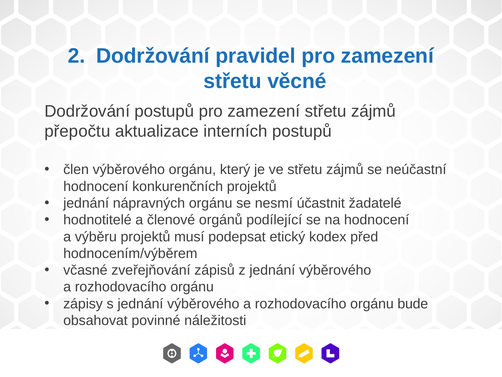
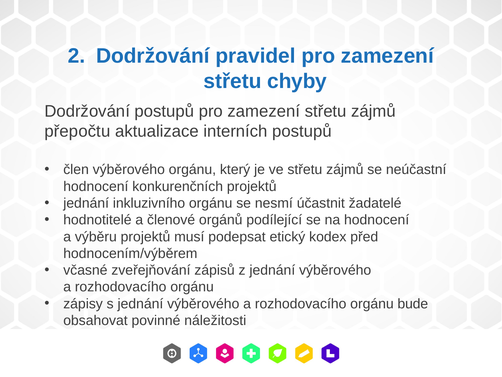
věcné: věcné -> chyby (297, 81)
nápravných: nápravných -> inkluzivního (149, 203)
